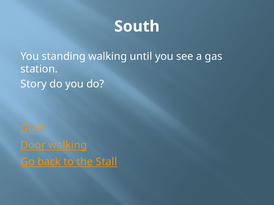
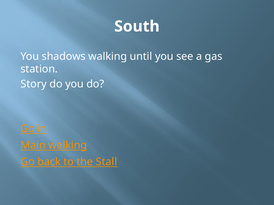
standing: standing -> shadows (64, 56)
Door: Door -> Main (33, 146)
